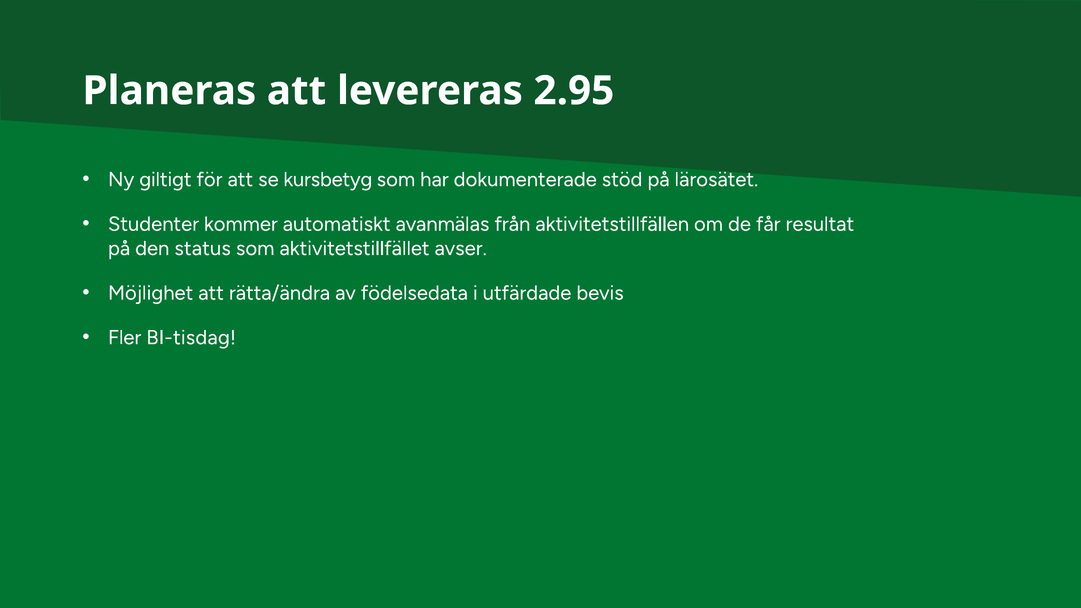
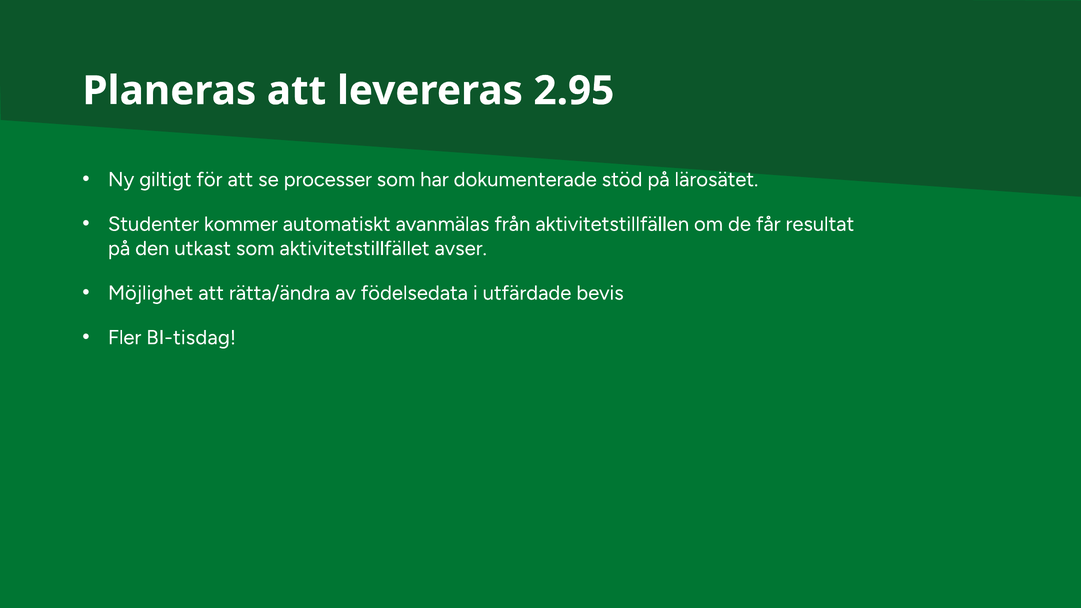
kursbetyg: kursbetyg -> processer (328, 179)
status: status -> utkast (203, 248)
